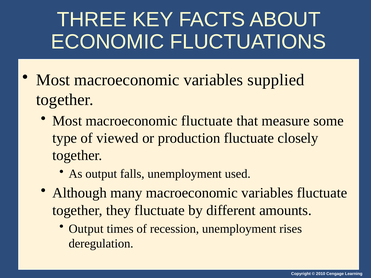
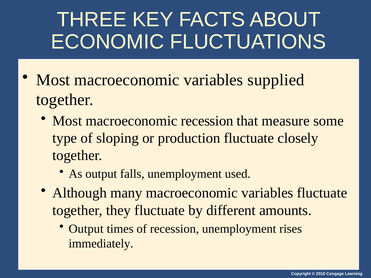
macroeconomic fluctuate: fluctuate -> recession (207, 121)
viewed: viewed -> sloping (118, 138)
deregulation: deregulation -> immediately (101, 244)
